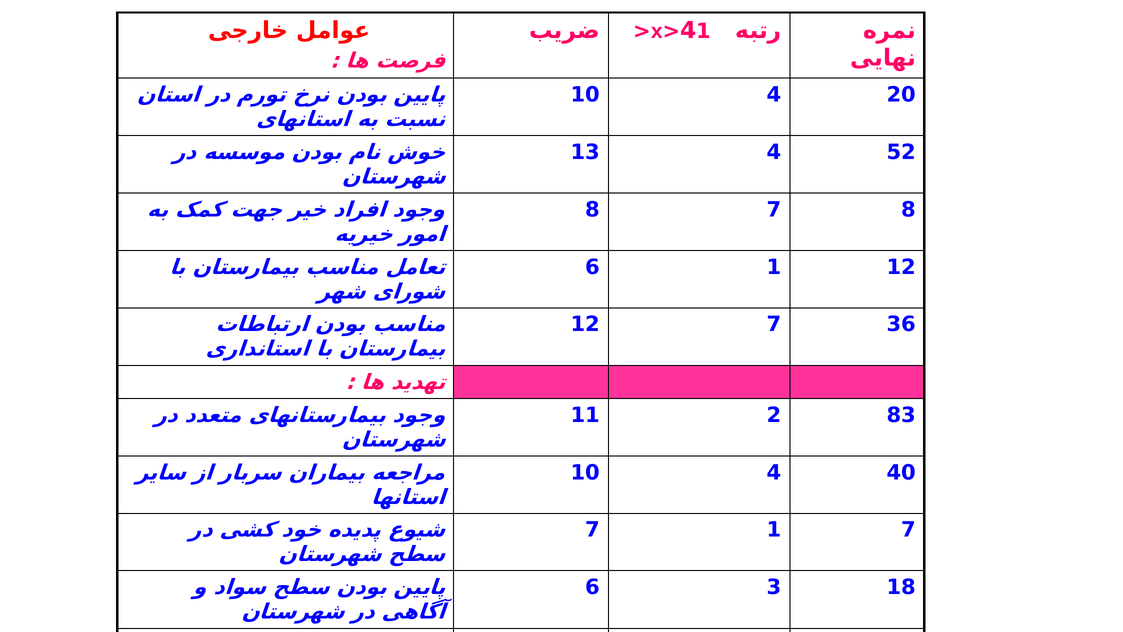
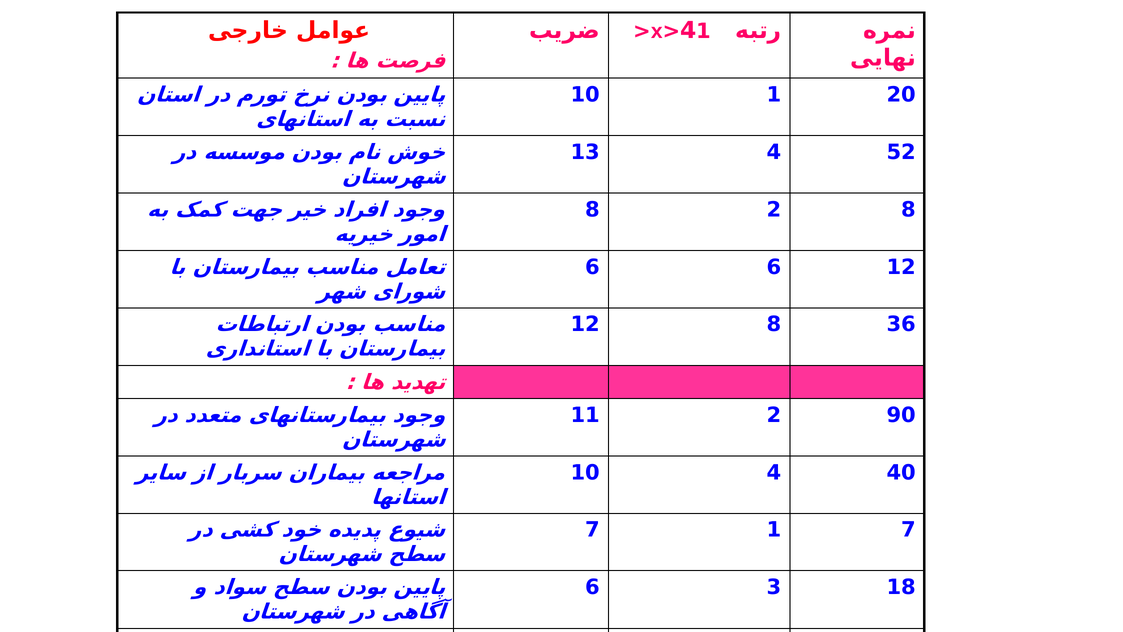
4: 4 -> 1 (774, 95)
7: 7 -> 2 (774, 210)
6 1: 1 -> 6 (774, 267)
12 7: 7 -> 8 (774, 324)
83: 83 -> 90 (901, 415)
